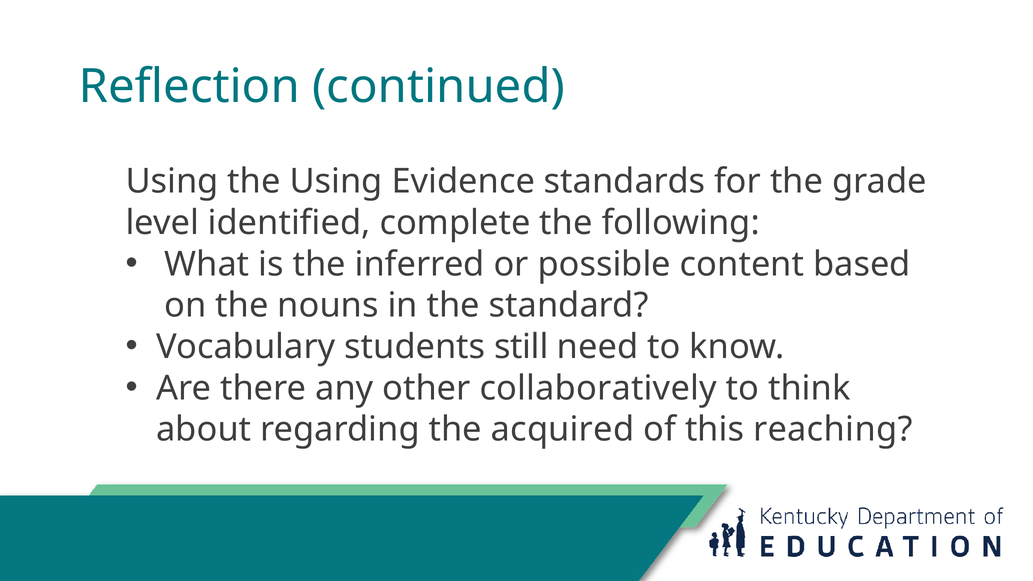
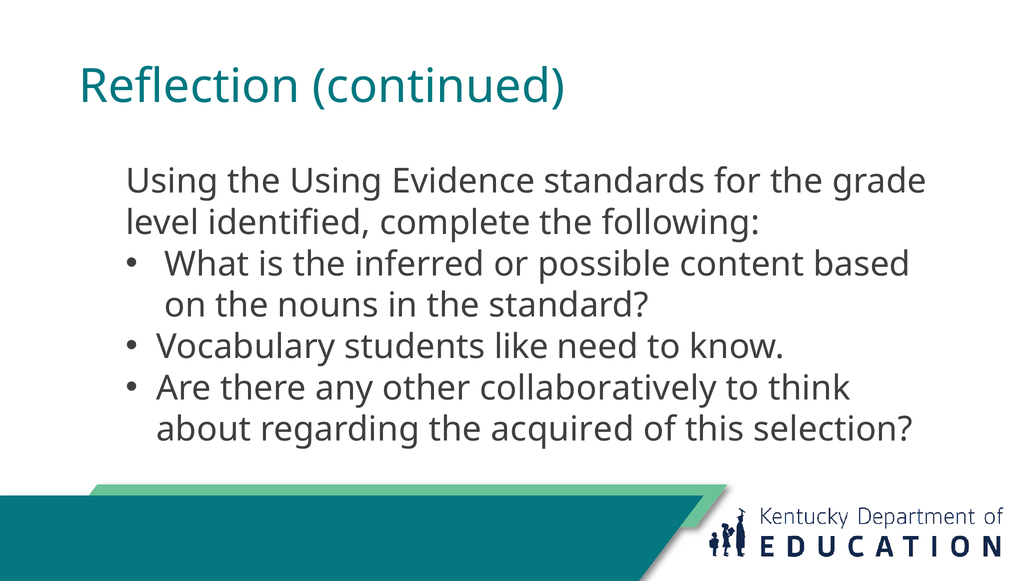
still: still -> like (521, 347)
reaching: reaching -> selection (833, 430)
